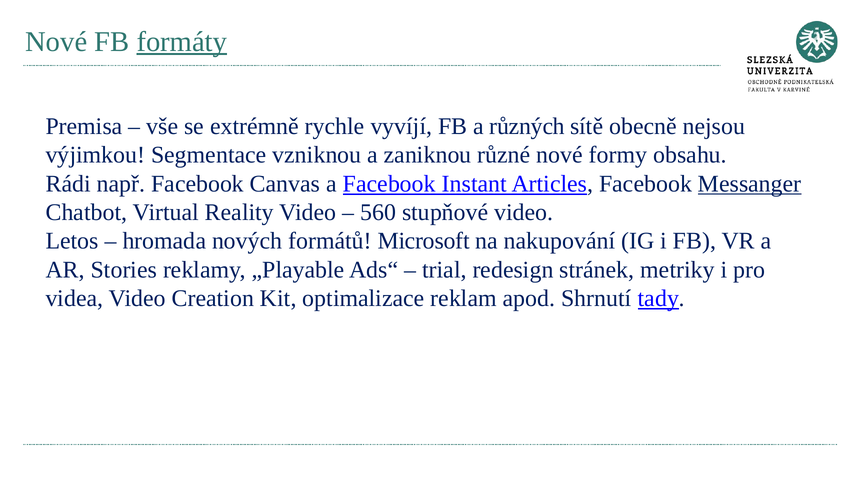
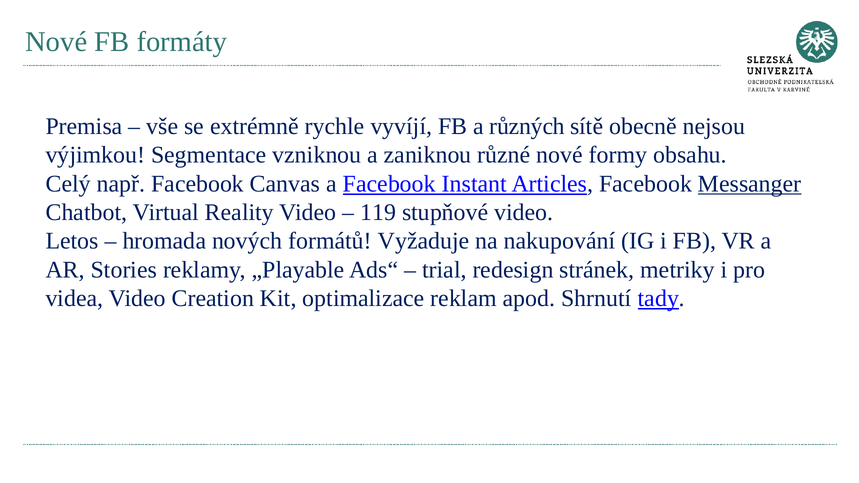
formáty underline: present -> none (182, 42)
Rádi: Rádi -> Celý (68, 184)
560: 560 -> 119 (378, 212)
Microsoft: Microsoft -> Vyžaduje (424, 241)
